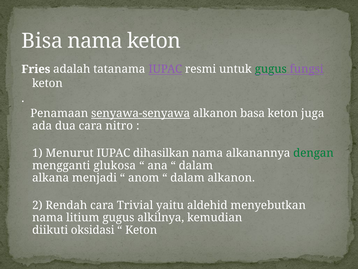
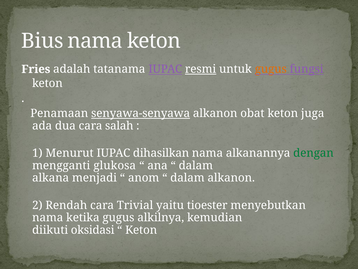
Bisa: Bisa -> Bius (42, 41)
resmi underline: none -> present (201, 69)
gugus colour: green -> orange (271, 69)
basa: basa -> obat (252, 113)
nitro: nitro -> salah (119, 126)
aldehid: aldehid -> tioester (207, 205)
litium: litium -> ketika (83, 217)
